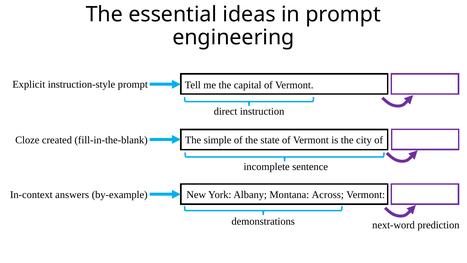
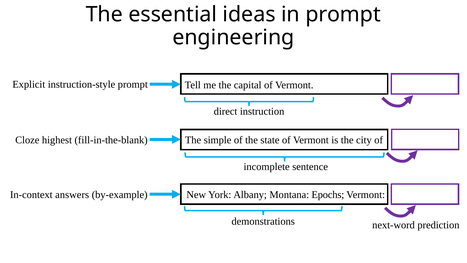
created: created -> highest (57, 140)
Across: Across -> Epochs (328, 194)
